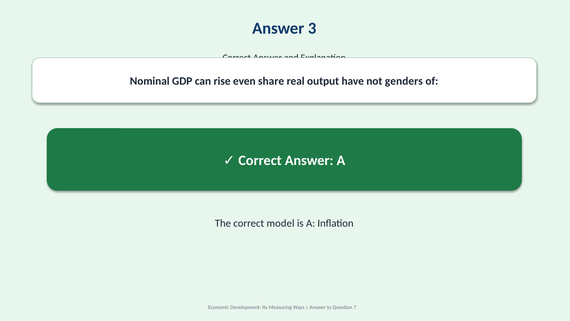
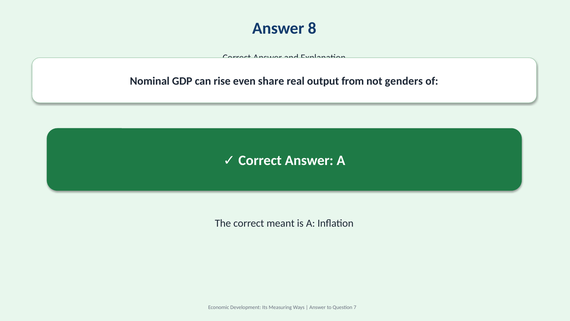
3: 3 -> 8 (312, 28)
have: have -> from (353, 81)
model: model -> meant (281, 223)
